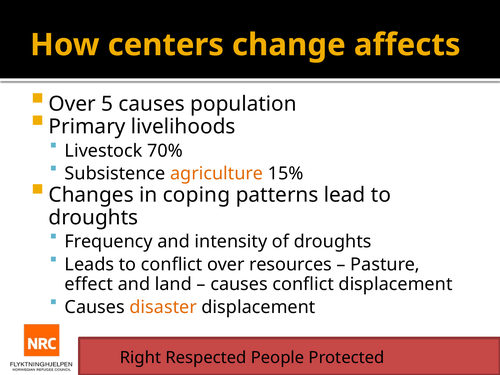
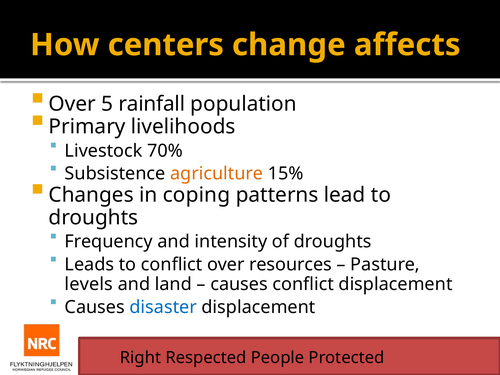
5 causes: causes -> rainfall (152, 104)
effect: effect -> levels (89, 284)
disaster colour: orange -> blue (163, 307)
